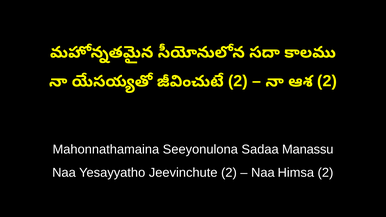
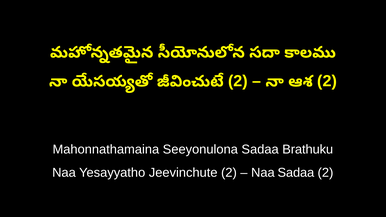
Manassu: Manassu -> Brathuku (308, 149)
Naa Himsa: Himsa -> Sadaa (296, 173)
